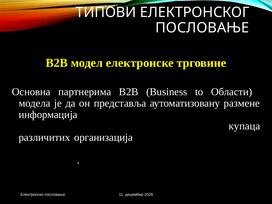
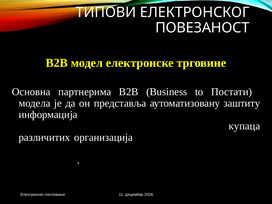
ПОСЛОВАЊЕ: ПОСЛОВАЊЕ -> ПОВЕЗАНОСТ (202, 28)
Области: Области -> Постати (232, 92)
размене: размене -> заштиту (242, 103)
